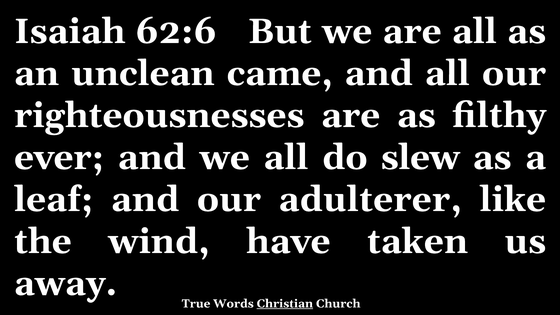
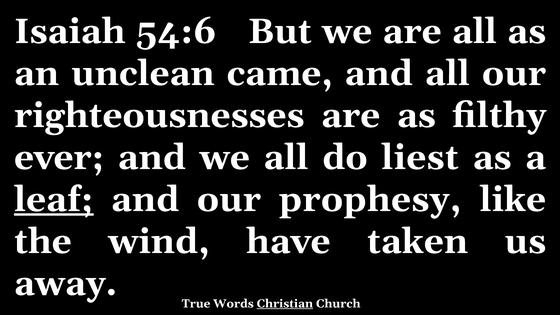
62:6: 62:6 -> 54:6 (176, 31)
slew: slew -> liest (420, 157)
leaf underline: none -> present (54, 199)
adulterer: adulterer -> prophesy (370, 199)
